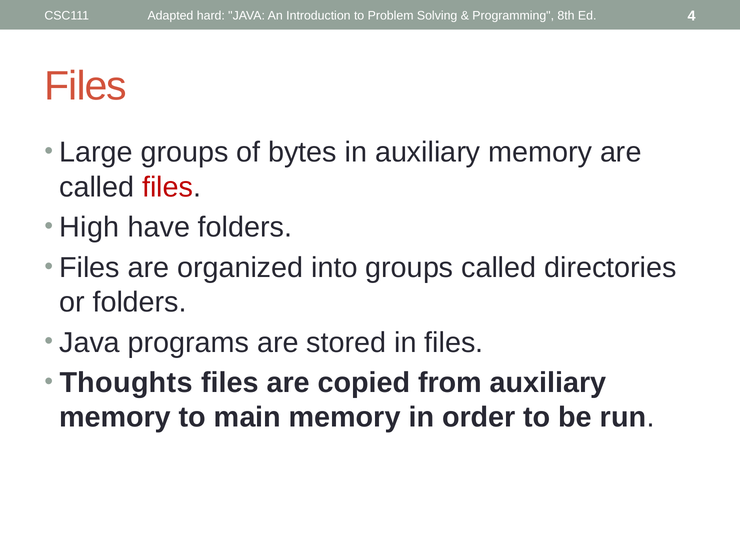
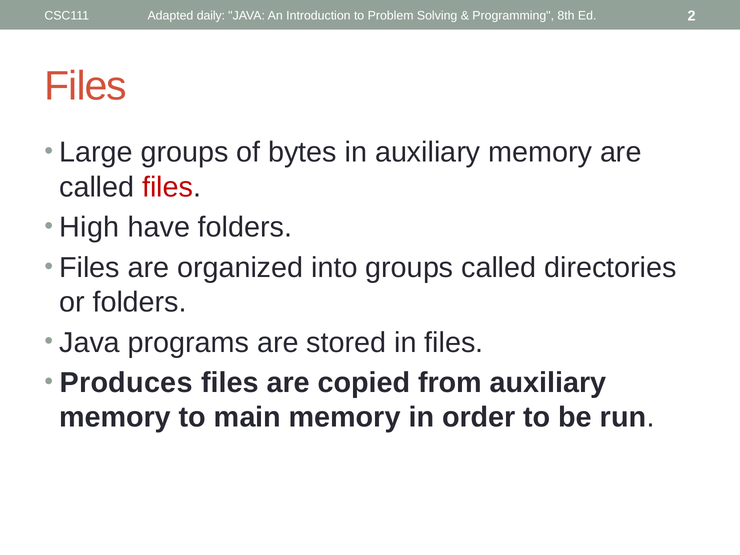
hard: hard -> daily (211, 16)
4: 4 -> 2 (692, 16)
Thoughts: Thoughts -> Produces (126, 383)
